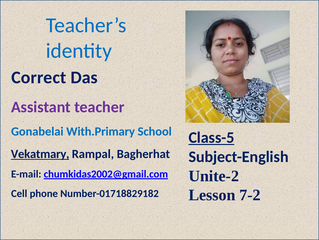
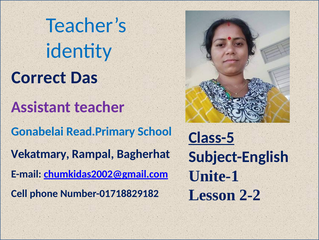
With.Primary: With.Primary -> Read.Primary (101, 131)
Vekatmary underline: present -> none (40, 153)
Unite-2: Unite-2 -> Unite-1 (214, 175)
7-2: 7-2 -> 2-2 (250, 195)
